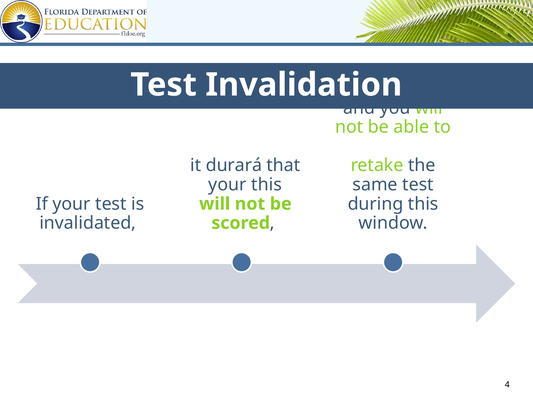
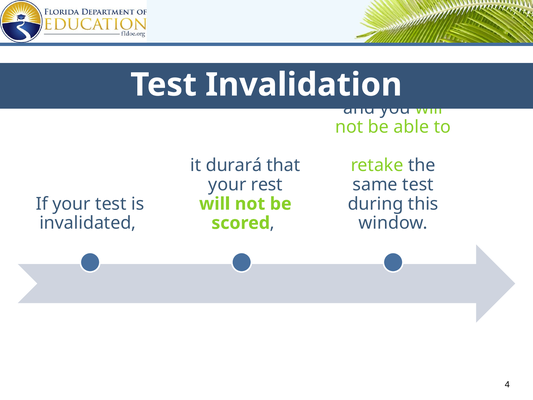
your this: this -> rest (267, 185)
